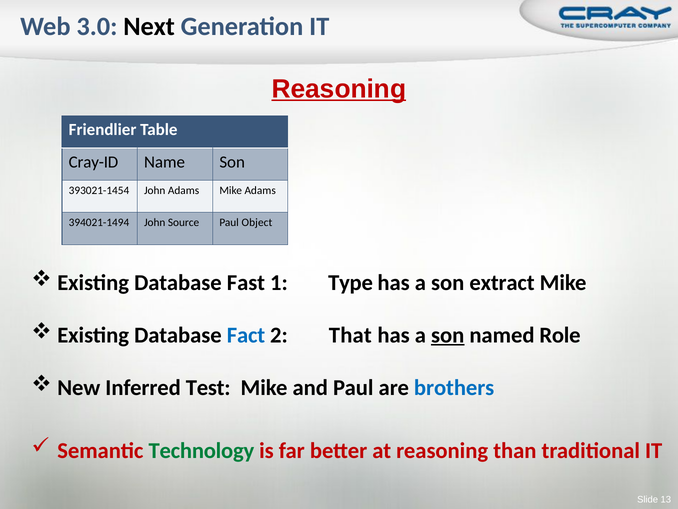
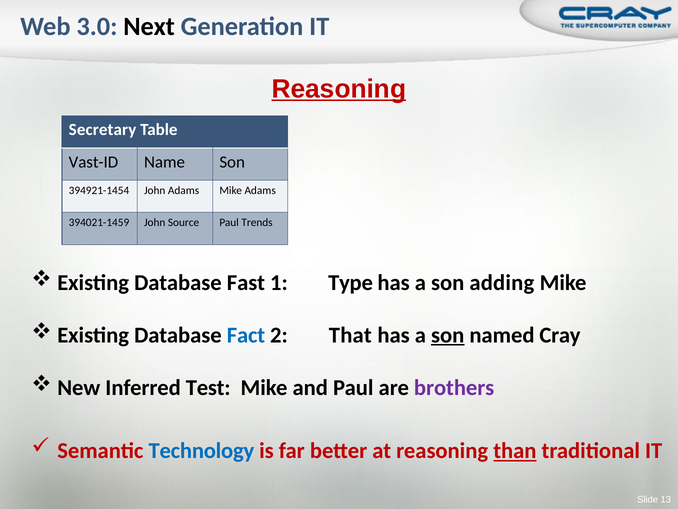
Friendlier: Friendlier -> Secretary (103, 130)
Cray-ID: Cray-ID -> Vast-ID (93, 162)
393021-1454: 393021-1454 -> 394921-1454 (99, 190)
394021-1494: 394021-1494 -> 394021-1459 (99, 223)
Object: Object -> Trends (257, 223)
extract: extract -> adding (502, 282)
Role: Role -> Cray (560, 335)
brothers colour: blue -> purple (454, 387)
Technology colour: green -> blue (201, 451)
than underline: none -> present (515, 451)
